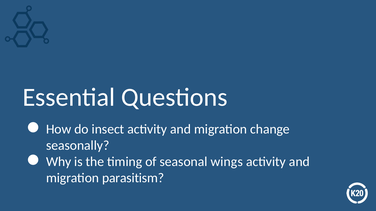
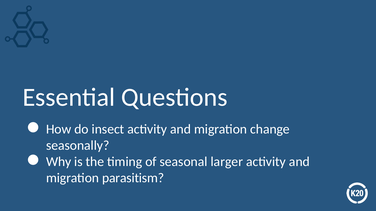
wings: wings -> larger (227, 162)
